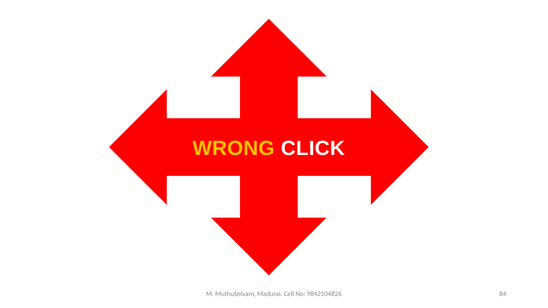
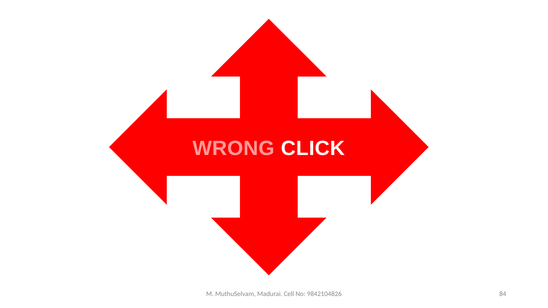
WRONG colour: yellow -> pink (233, 149)
